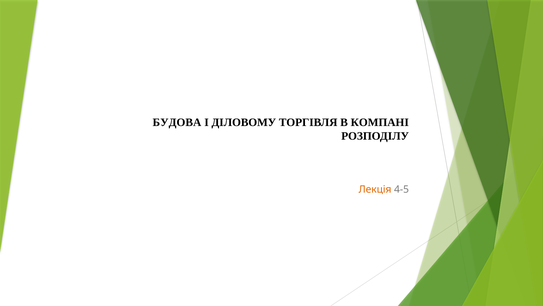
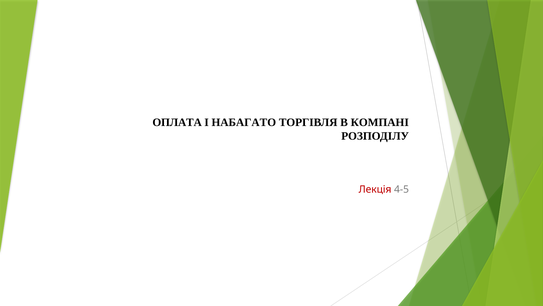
БУДОВА: БУДОВА -> ОПЛАТА (177, 122)
ДІЛОВОМУ: ДІЛОВОМУ -> НАБАГАТО (244, 122)
Лекція colour: orange -> red (375, 189)
